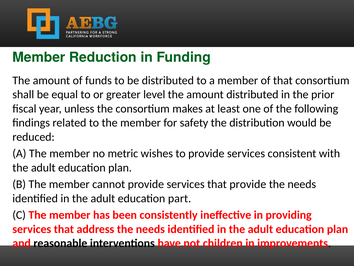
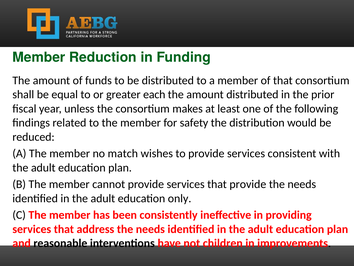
level: level -> each (154, 94)
metric: metric -> match (123, 153)
part: part -> only (180, 198)
